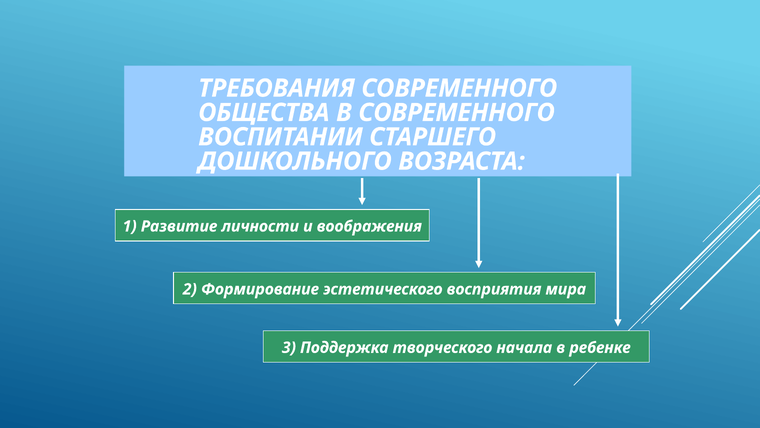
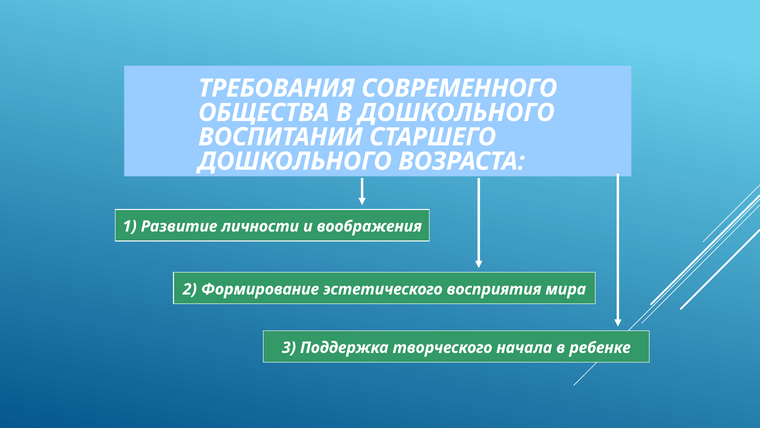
В СОВРЕМЕННОГО: СОВРЕМЕННОГО -> ДОШКОЛЬНОГО (456, 113)
